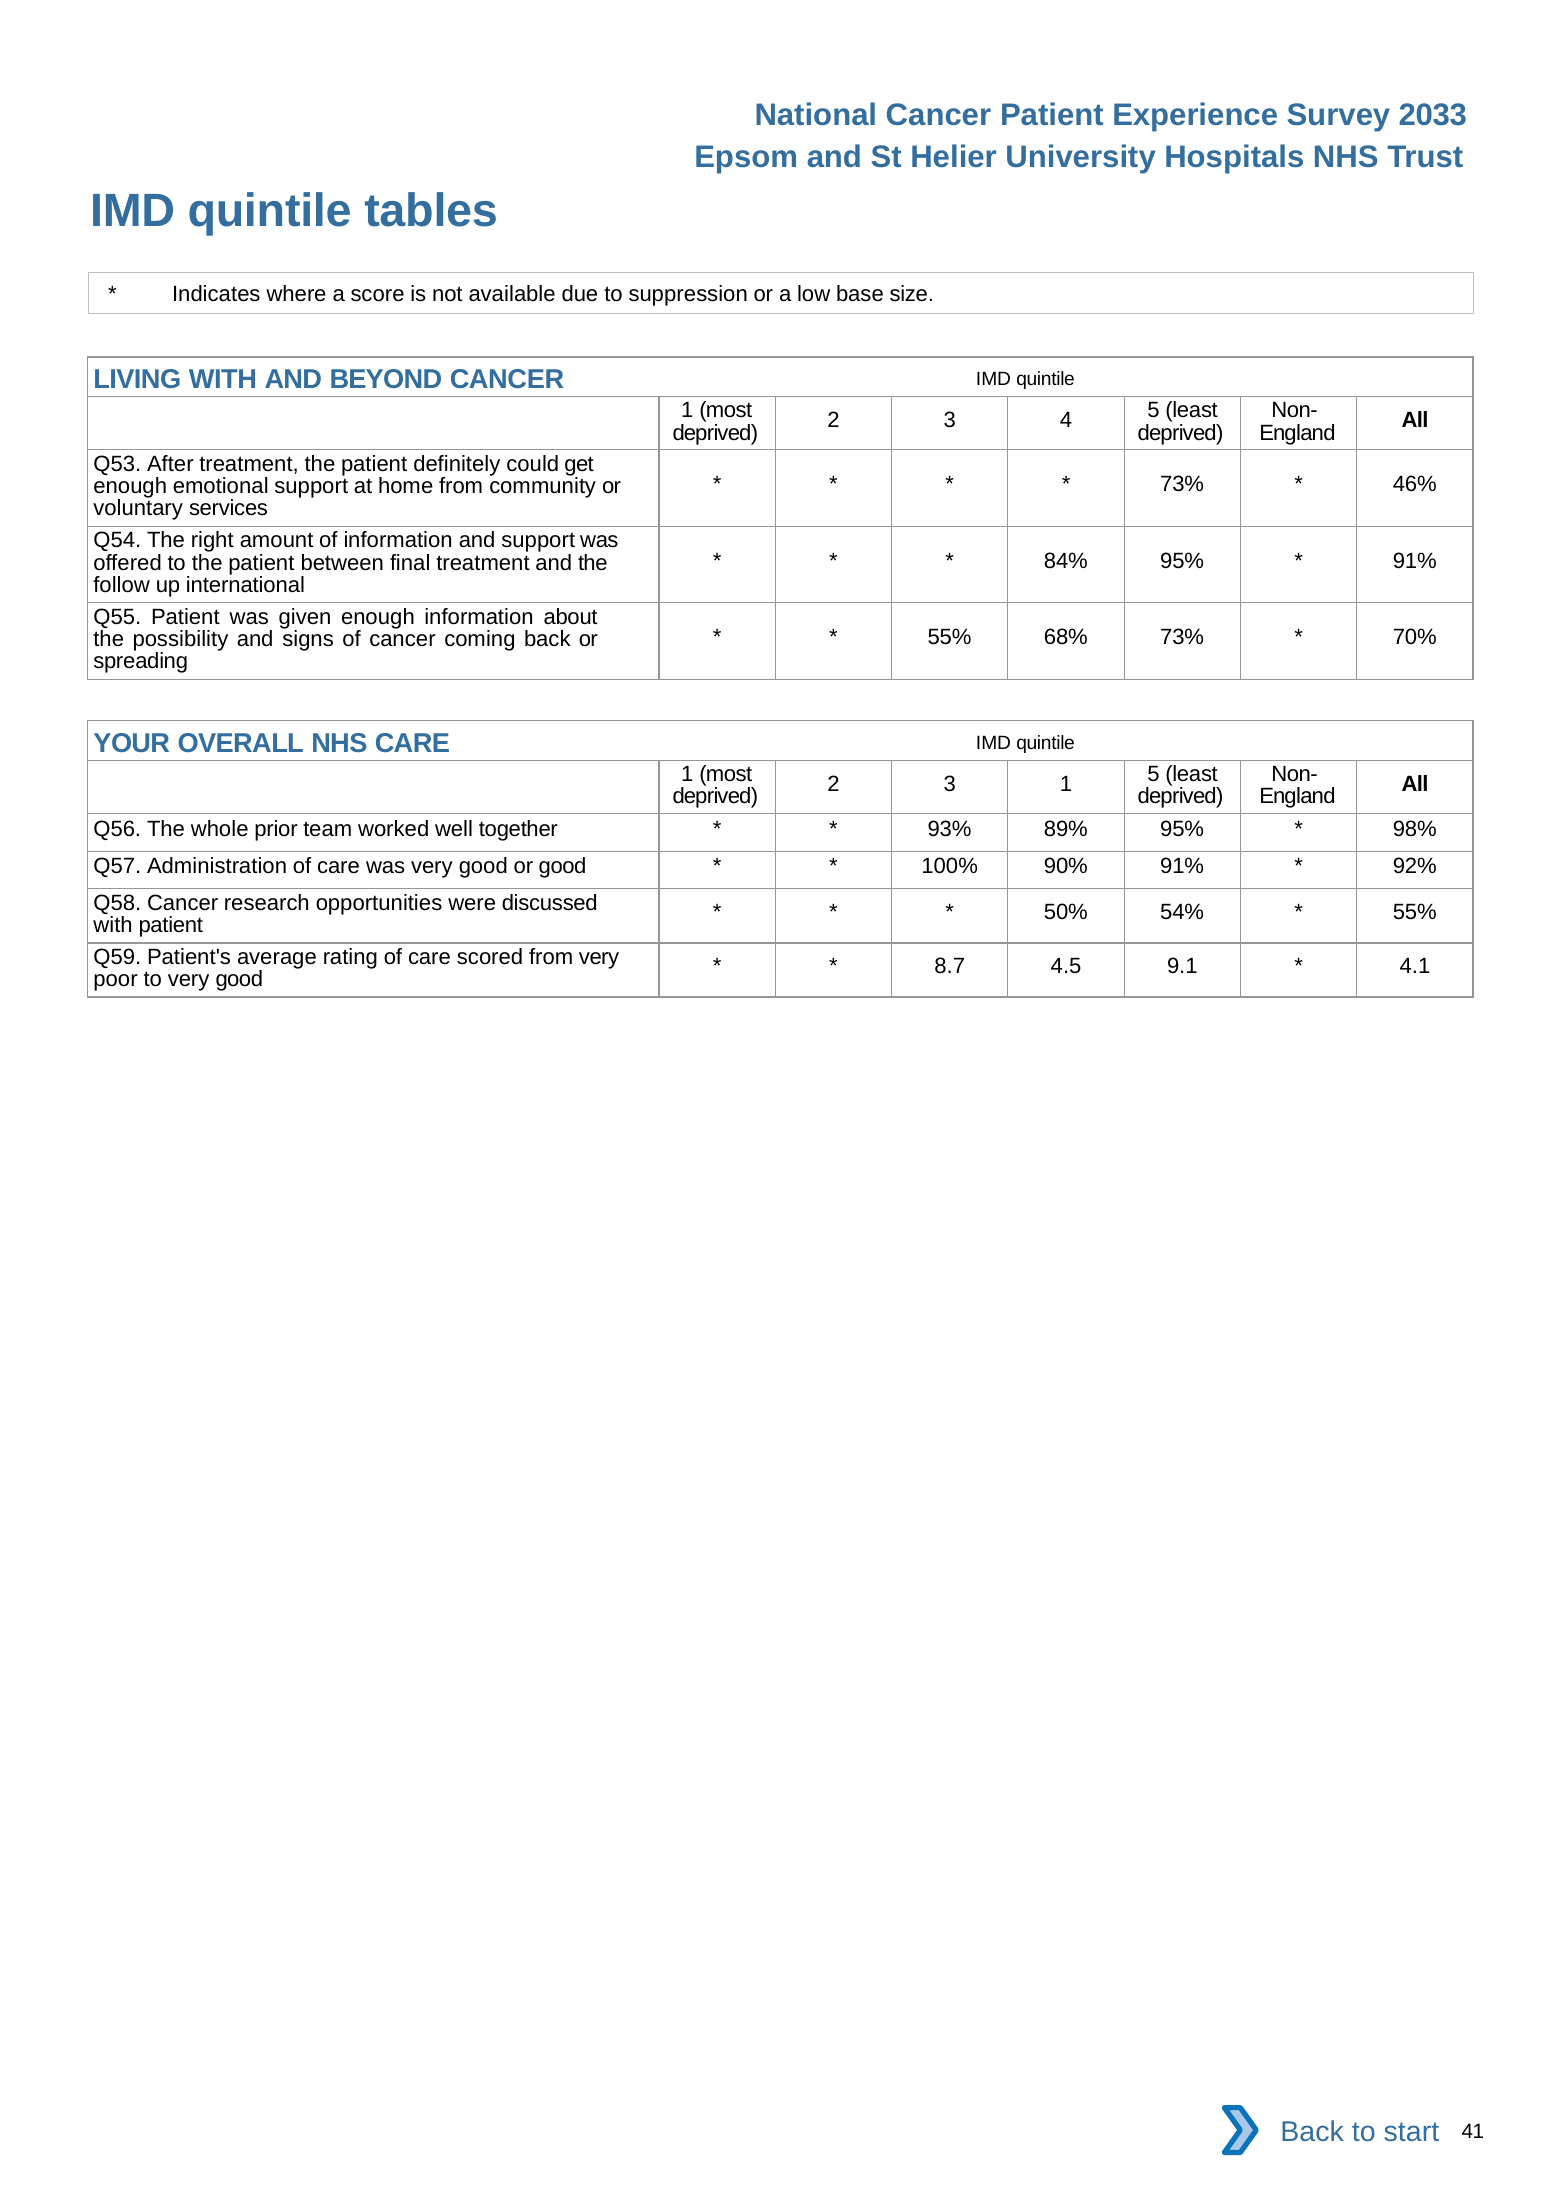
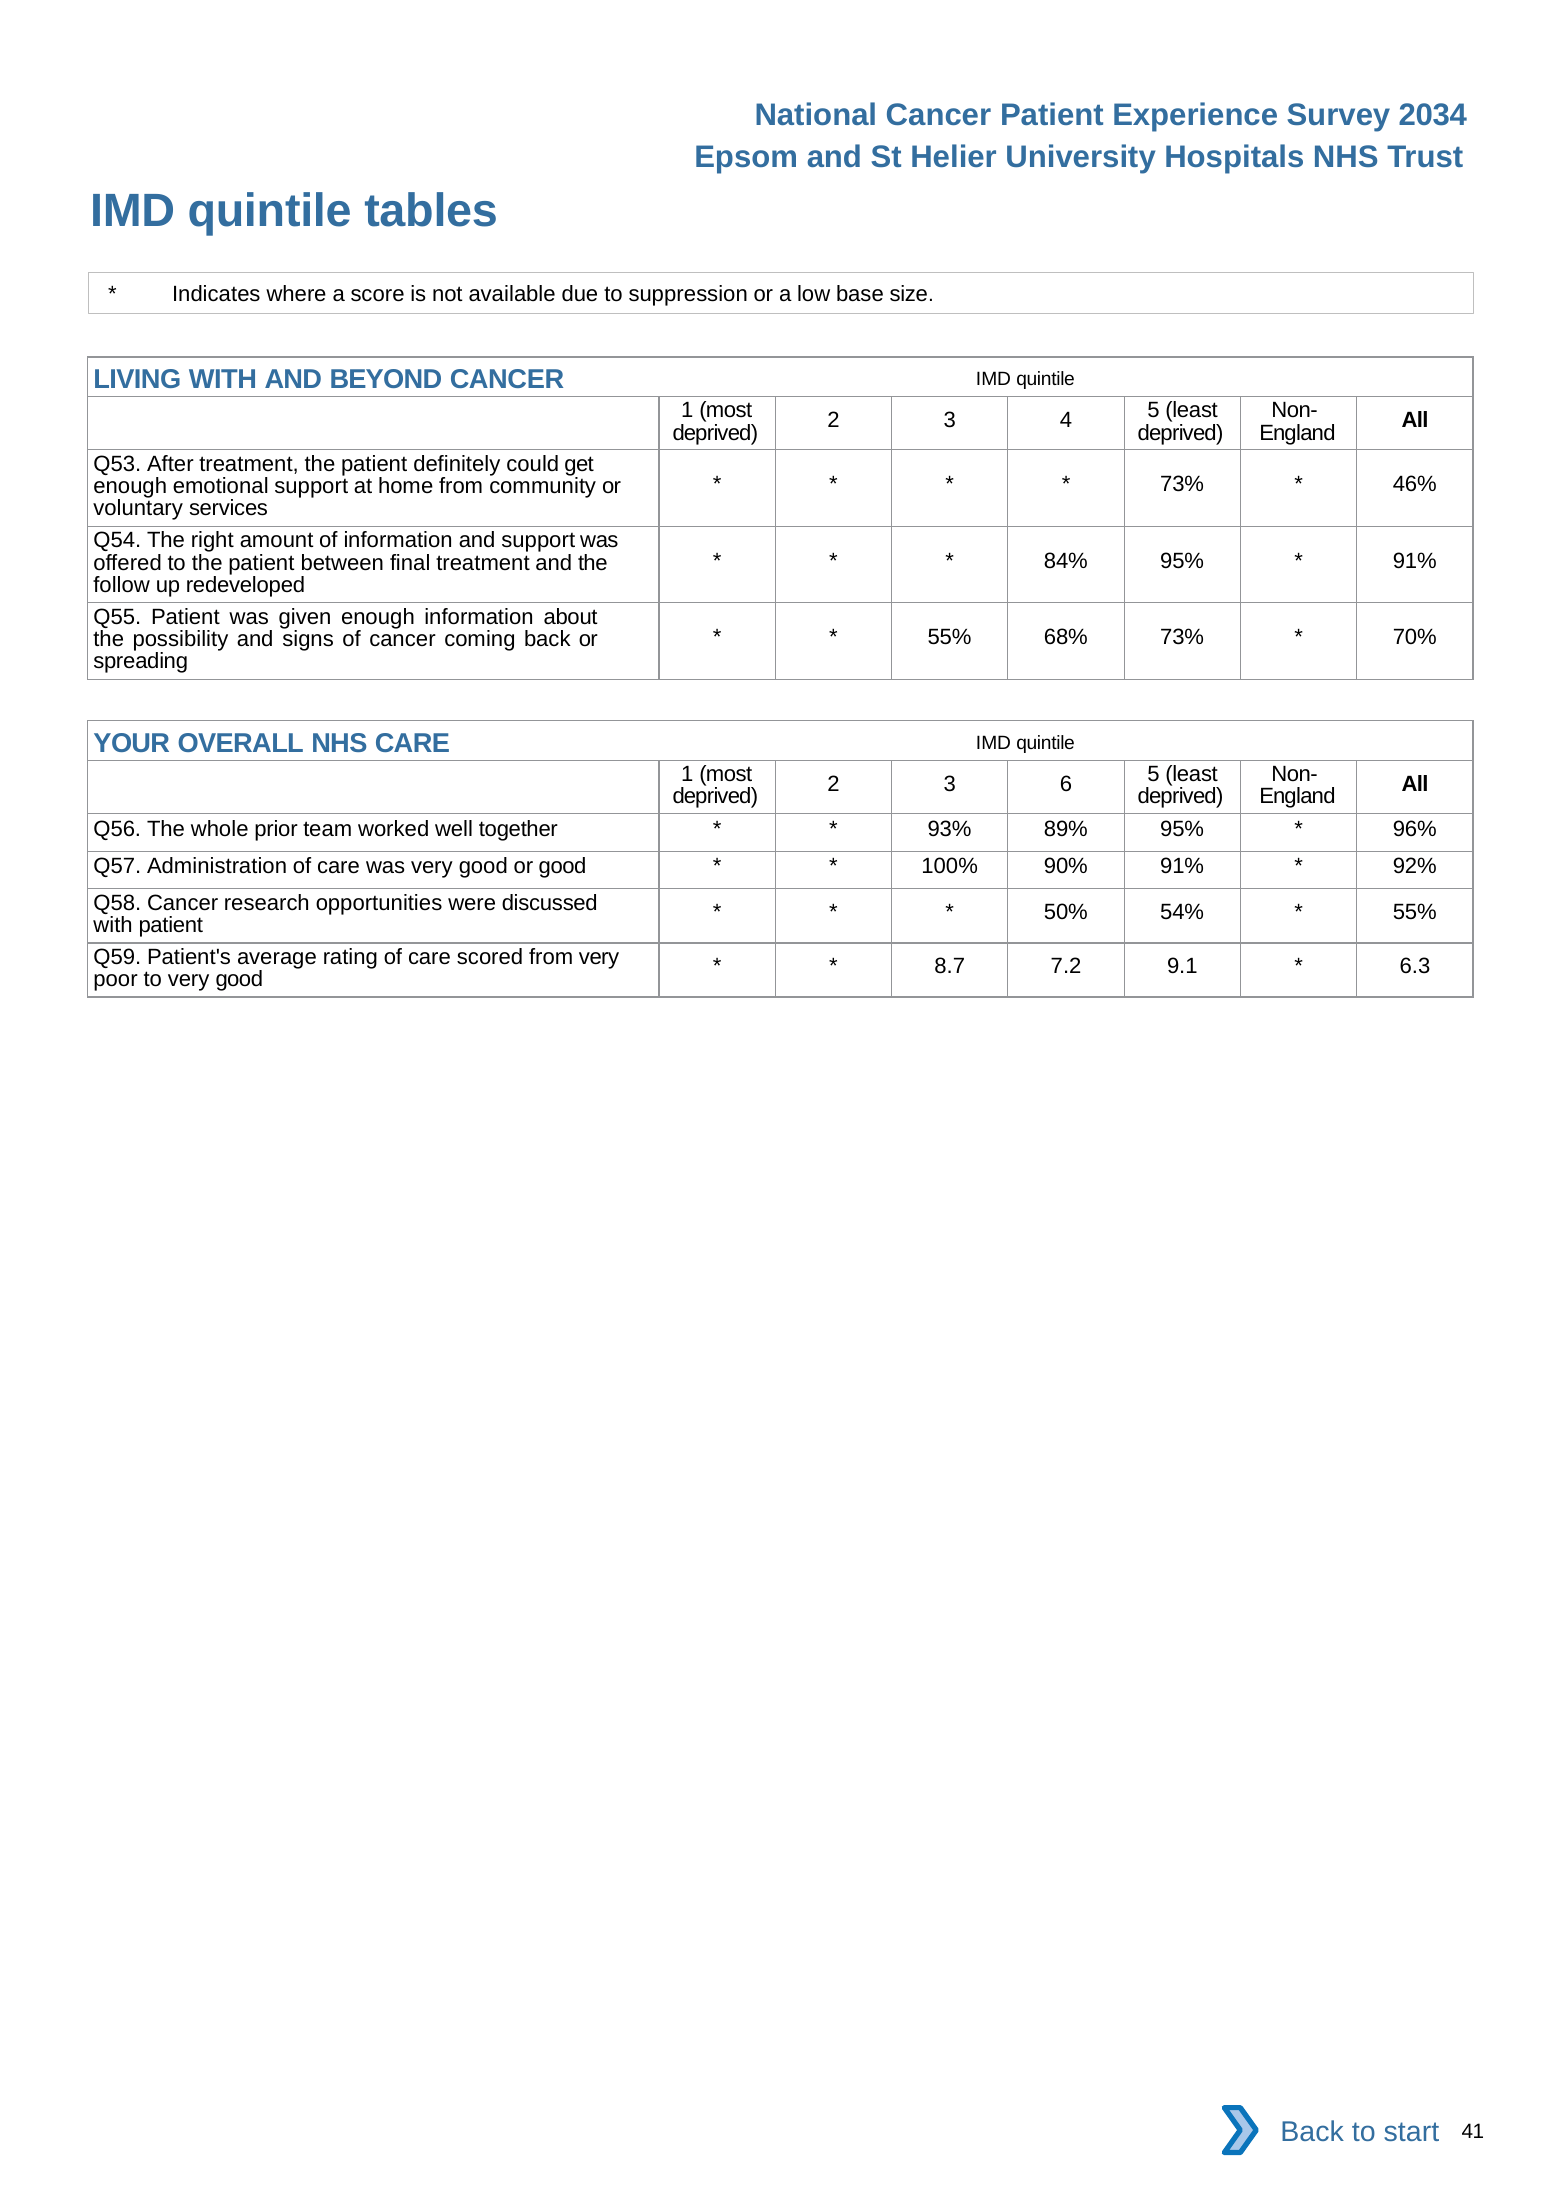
2033: 2033 -> 2034 (1433, 115)
international: international -> redeveloped (245, 585)
3 1: 1 -> 6 (1066, 784)
98%: 98% -> 96% (1415, 829)
4.5: 4.5 -> 7.2 (1066, 967)
4.1: 4.1 -> 6.3 (1415, 967)
